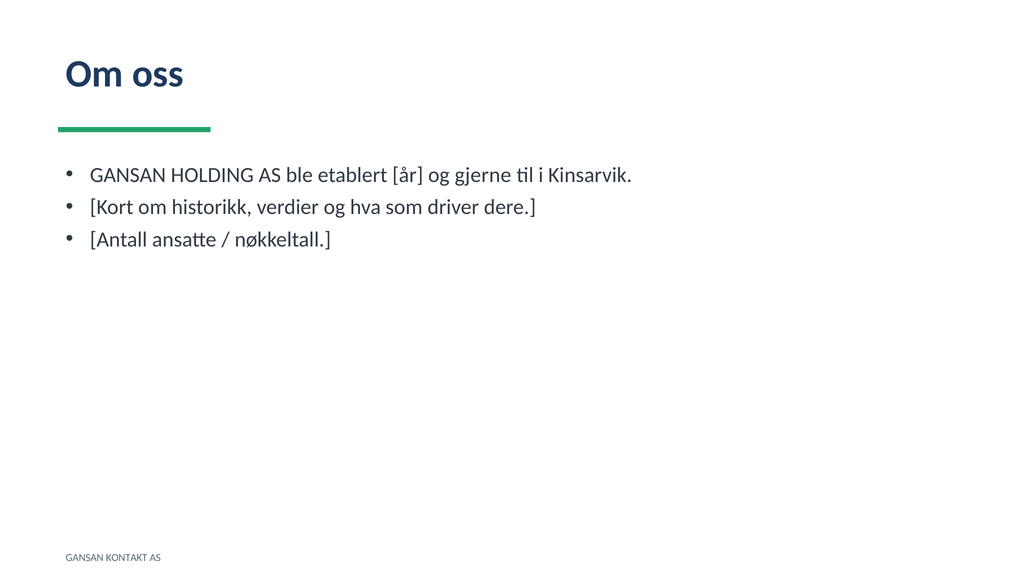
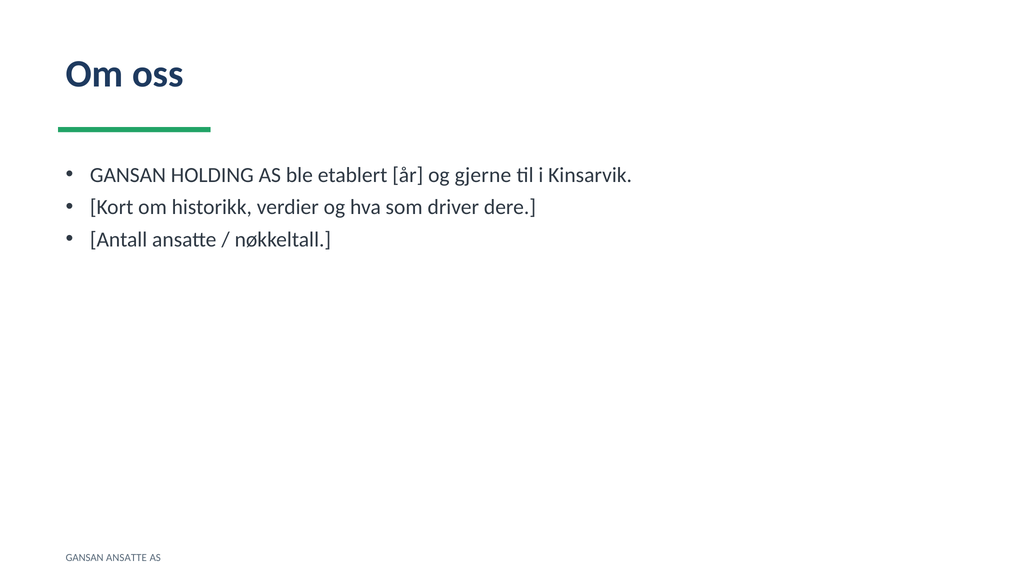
GANSAN KONTAKT: KONTAKT -> ANSATTE (126, 558)
